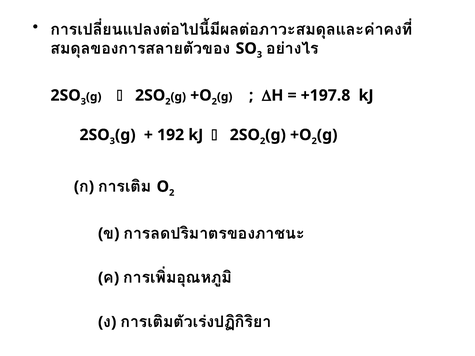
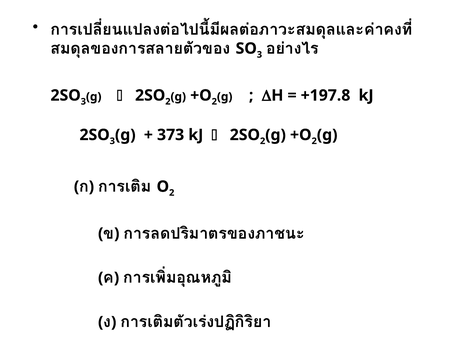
192: 192 -> 373 (171, 135)
